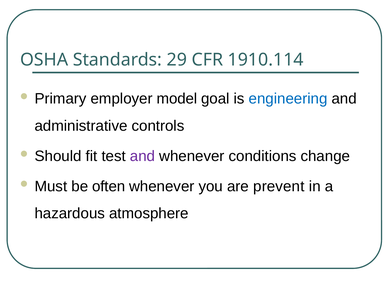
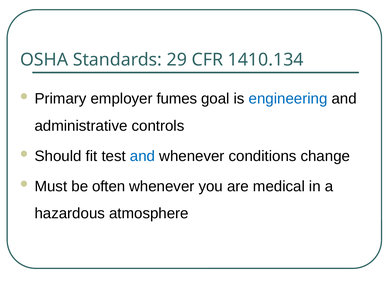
1910.114: 1910.114 -> 1410.134 (266, 60)
model: model -> fumes (177, 99)
and colour: purple -> blue (142, 156)
prevent: prevent -> medical (279, 186)
